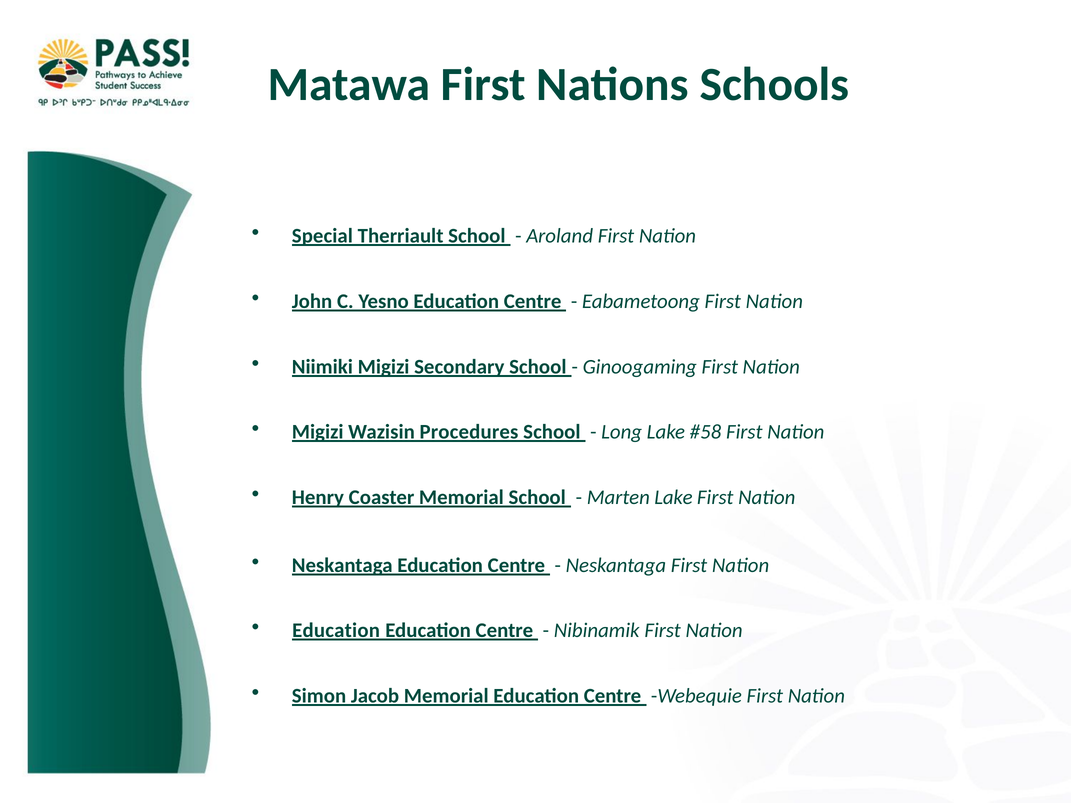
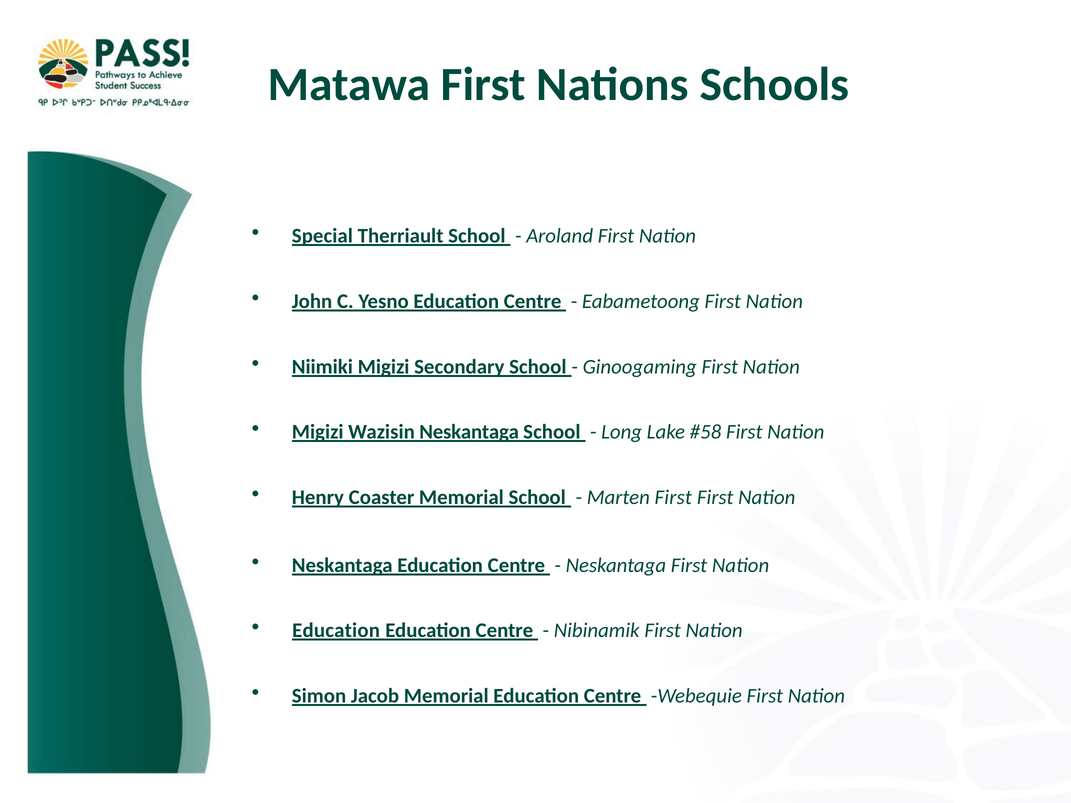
Wazisin Procedures: Procedures -> Neskantaga (469, 432)
Marten Lake: Lake -> First (673, 498)
